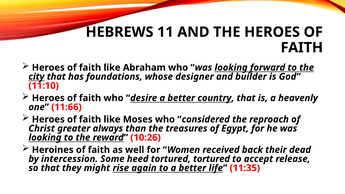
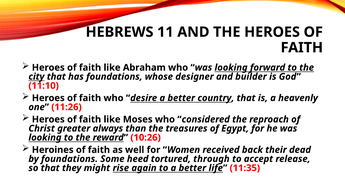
11:66: 11:66 -> 11:26 (66, 107)
by intercession: intercession -> foundations (69, 159)
tortured tortured: tortured -> through (211, 159)
